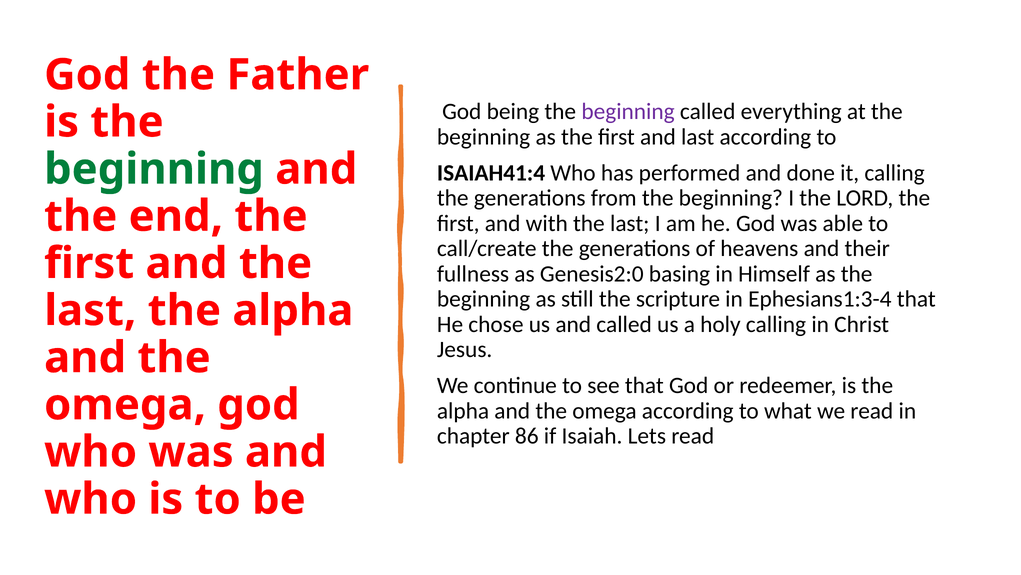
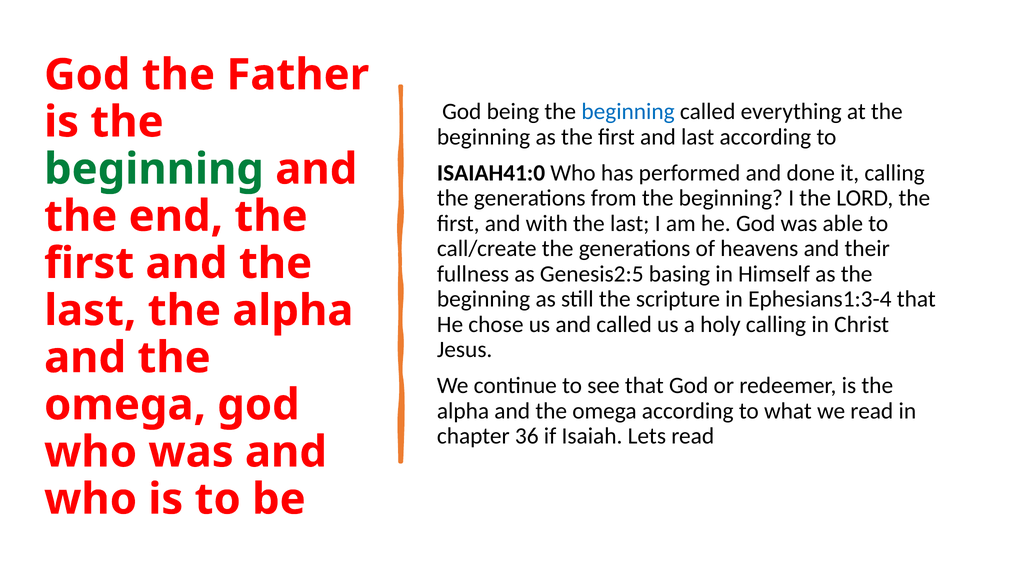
beginning colour: purple -> blue (628, 111)
ISAIAH41:4: ISAIAH41:4 -> ISAIAH41:0 (491, 173)
Genesis2:0: Genesis2:0 -> Genesis2:5 (592, 274)
86: 86 -> 36 (527, 436)
